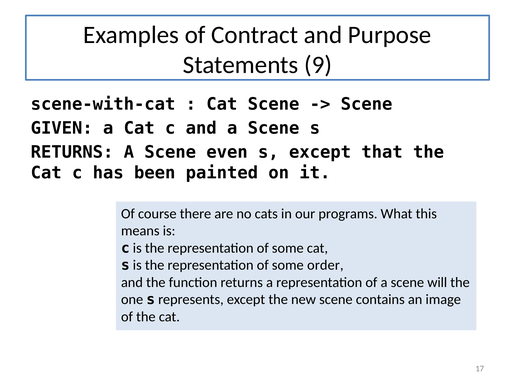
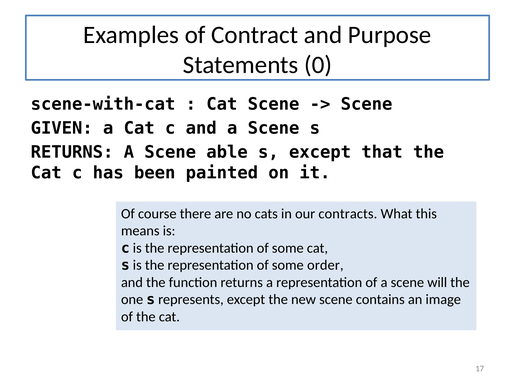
9: 9 -> 0 (318, 65)
even: even -> able (227, 152)
programs: programs -> contracts (348, 214)
